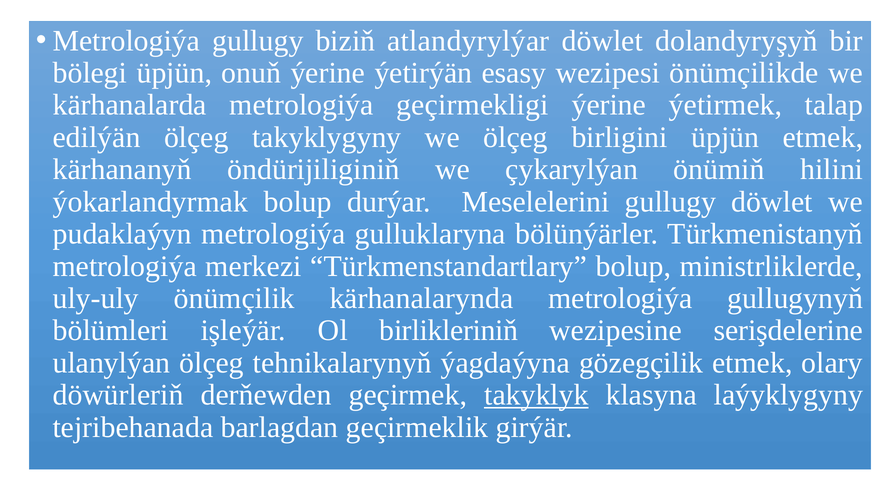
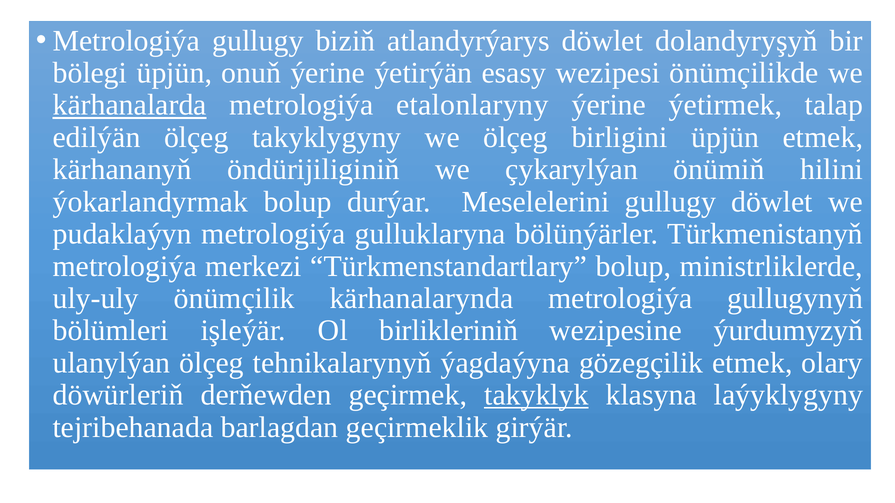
atlandyrylýar: atlandyrylýar -> atlandyrýarys (468, 41)
kärhanalarda underline: none -> present (130, 105)
geçirmekligi: geçirmekligi -> etalonlaryny (472, 105)
serişdelerine: serişdelerine -> ýurdumyzyň (788, 331)
